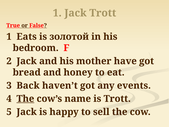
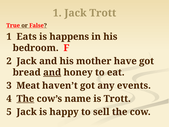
золотой: золотой -> happens (69, 37)
and underline: none -> present (52, 72)
Back: Back -> Meat (28, 85)
